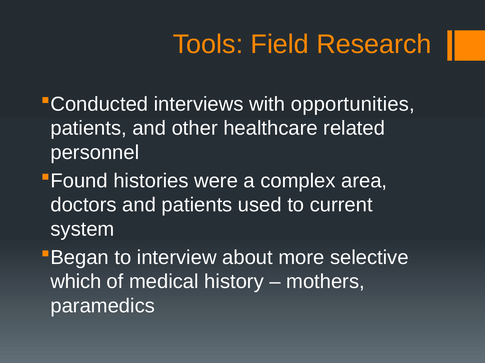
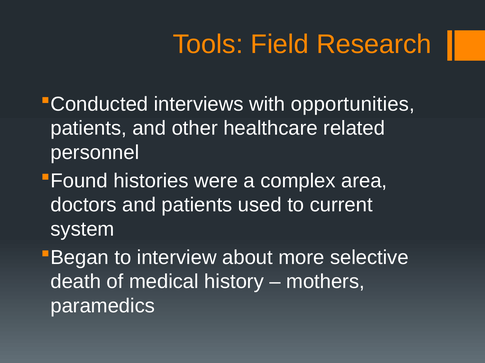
which: which -> death (76, 282)
